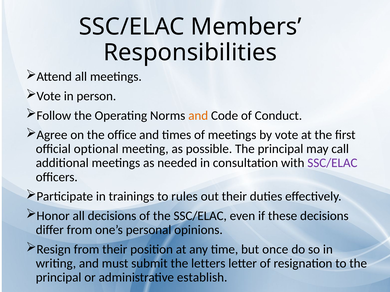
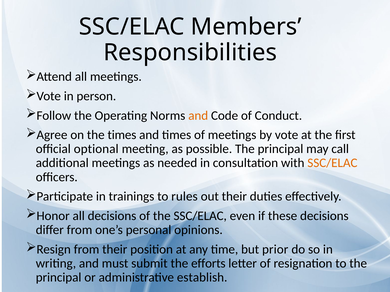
the office: office -> times (122, 135)
SSC/ELAC colour: purple -> orange (332, 163)
once: once -> prior (275, 250)
letters: letters -> efforts (208, 264)
